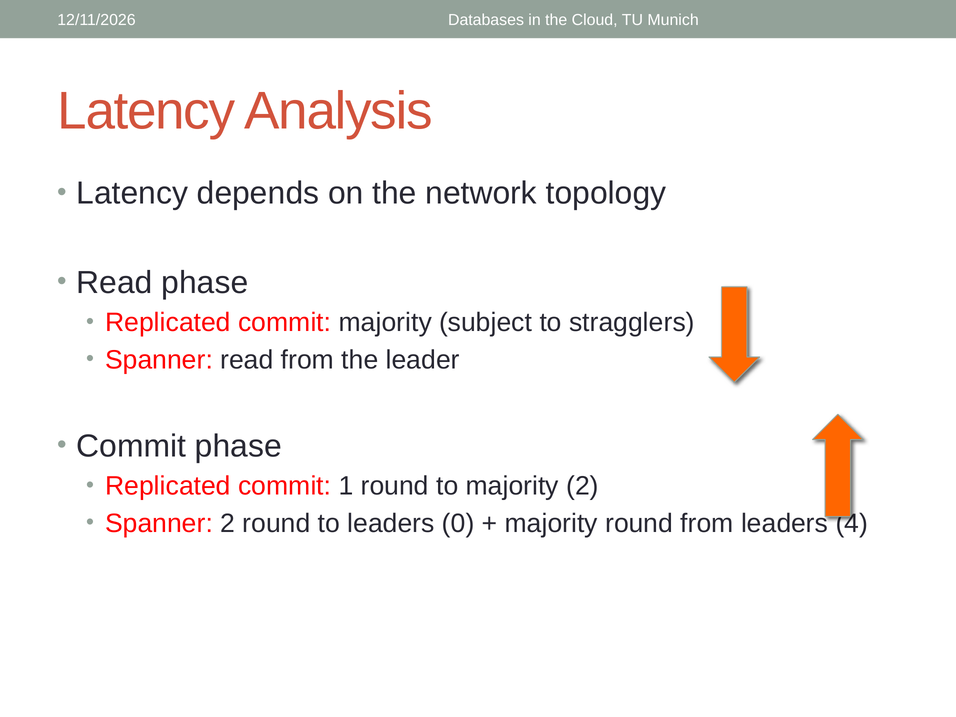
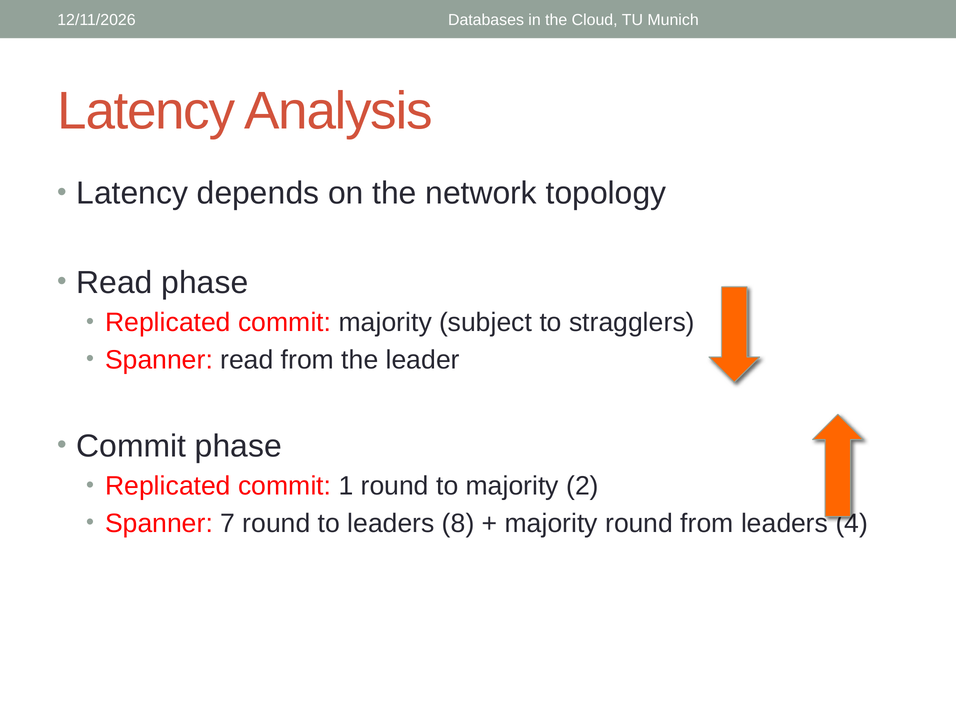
Spanner 2: 2 -> 7 (228, 523)
0: 0 -> 8 (458, 523)
